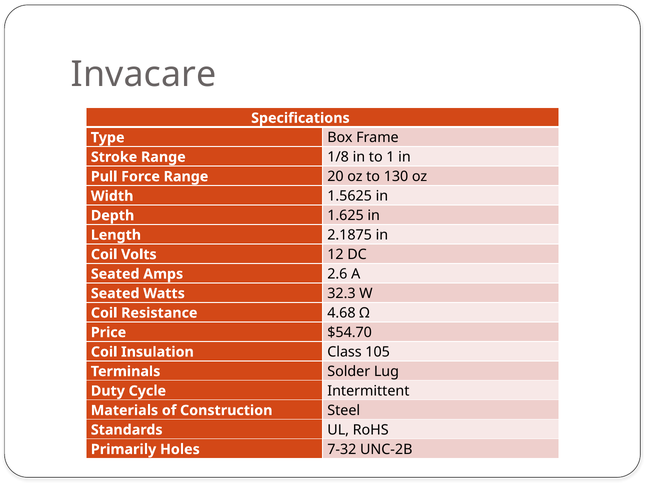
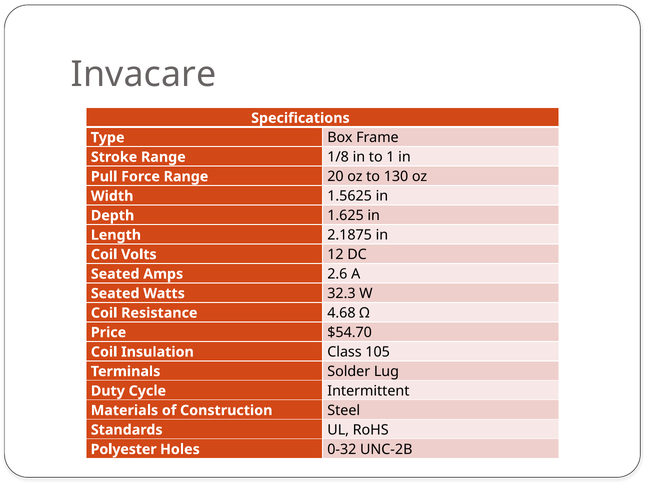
Primarily: Primarily -> Polyester (124, 449)
7-32: 7-32 -> 0-32 (342, 449)
